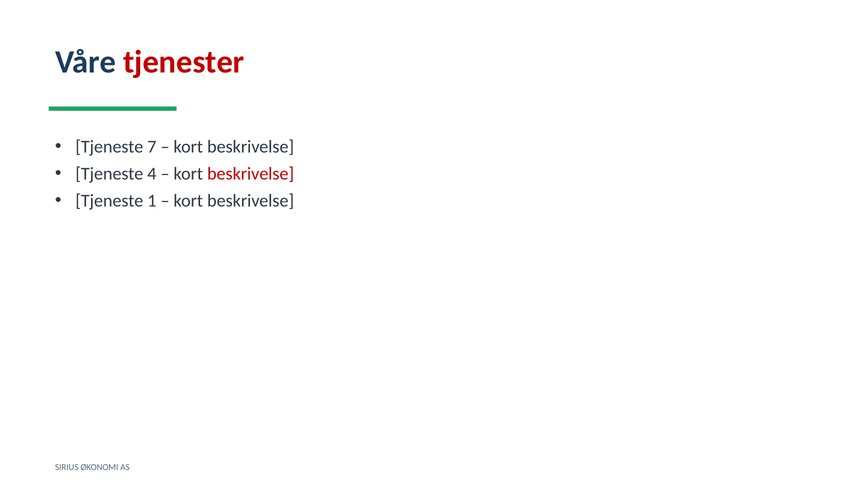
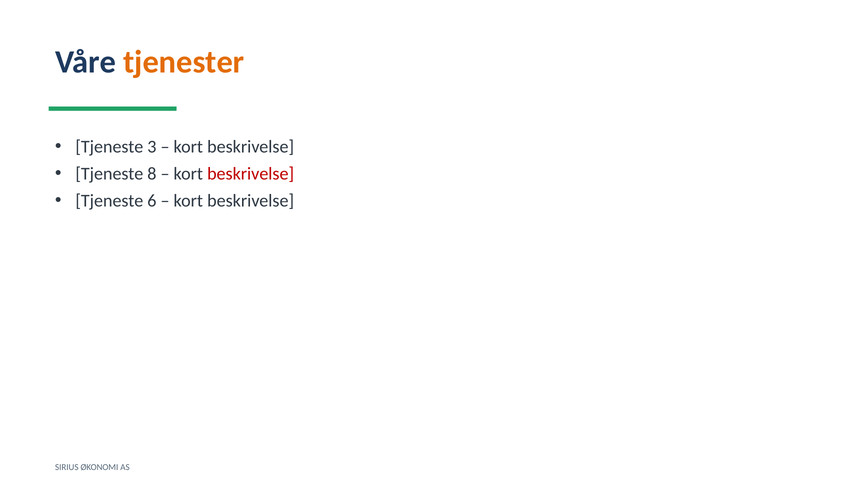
tjenester colour: red -> orange (184, 62)
7: 7 -> 3 (152, 147)
4: 4 -> 8 (152, 174)
1: 1 -> 6 (152, 201)
